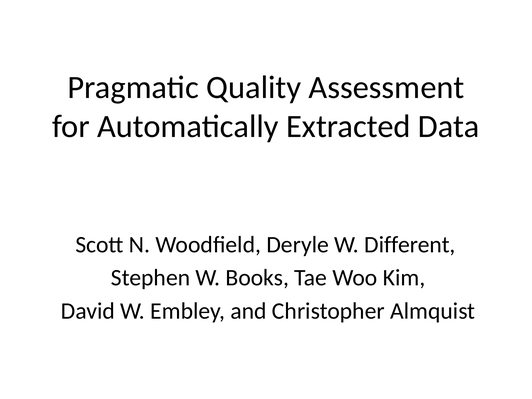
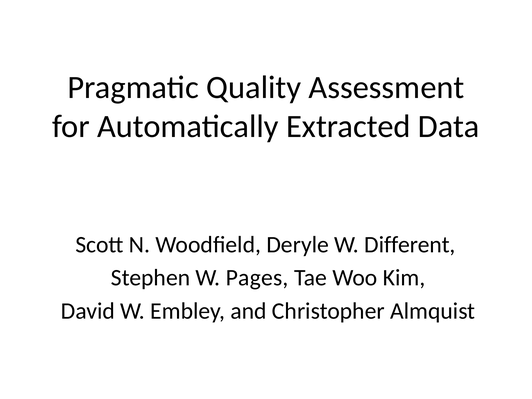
Books: Books -> Pages (257, 278)
